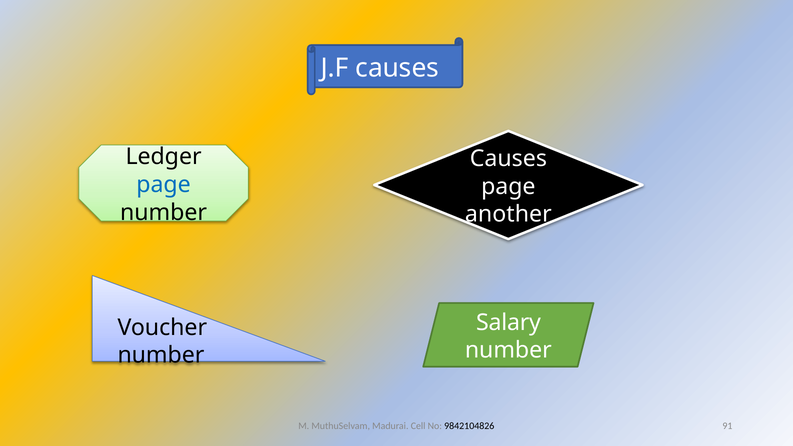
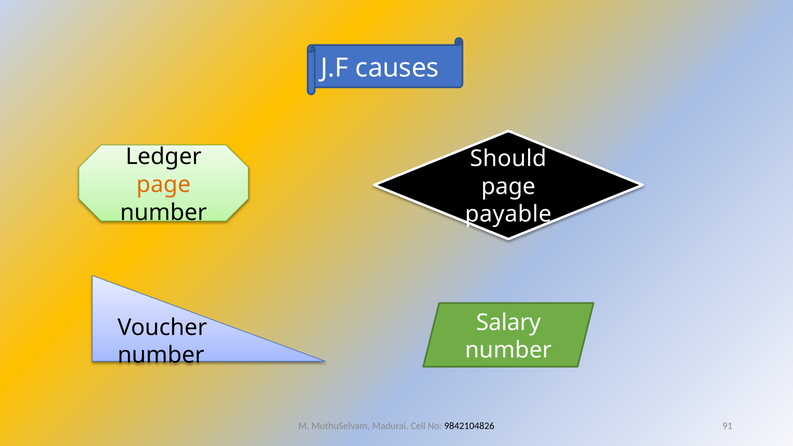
Causes: Causes -> Should (508, 159)
page colour: blue -> orange (164, 185)
another: another -> payable (508, 214)
